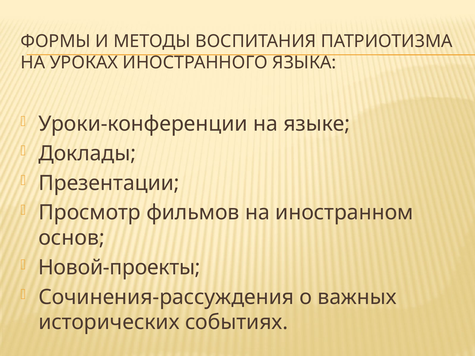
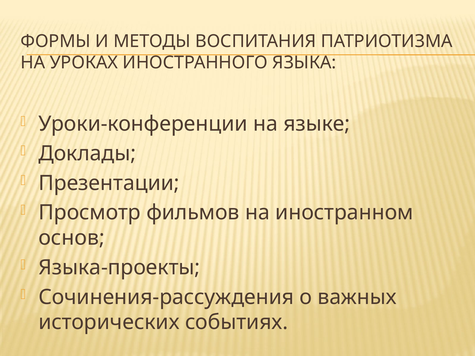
Новой-проекты: Новой-проекты -> Языка-проекты (119, 268)
